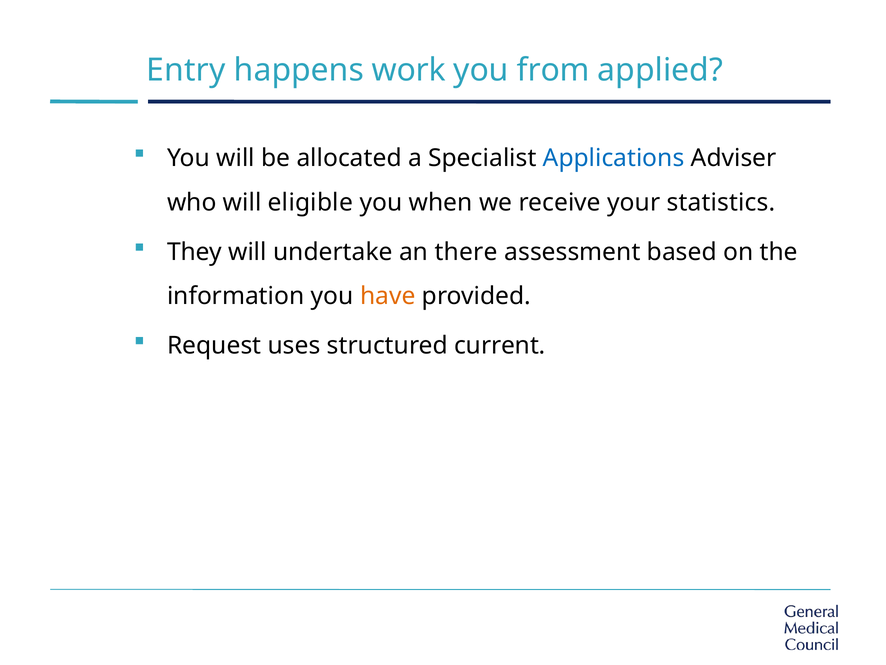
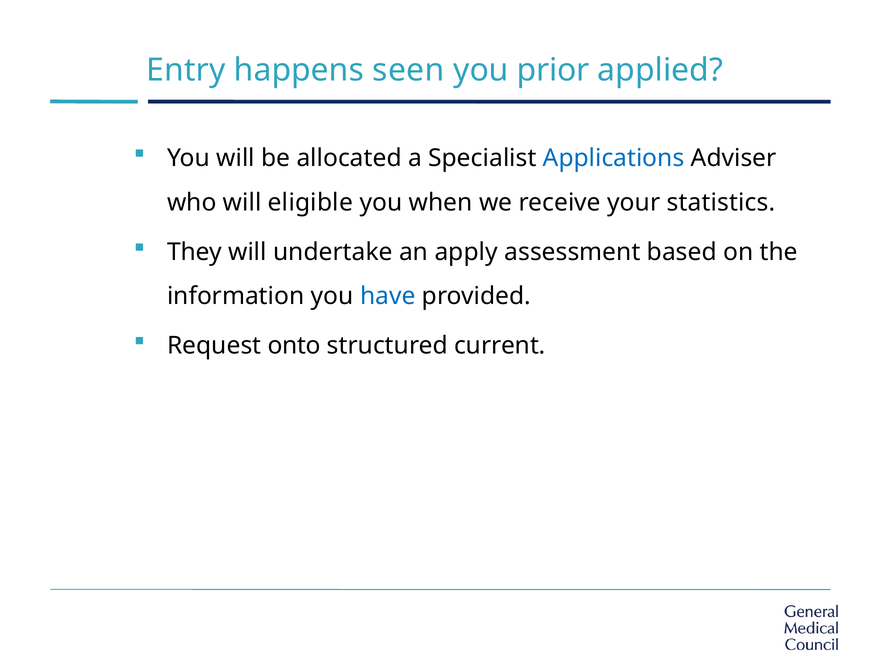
work: work -> seen (409, 70)
from: from -> prior (553, 70)
there: there -> apply (466, 252)
have colour: orange -> blue (388, 296)
uses: uses -> onto (294, 345)
